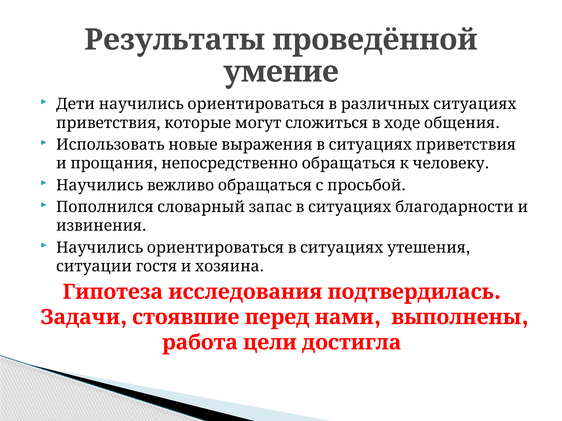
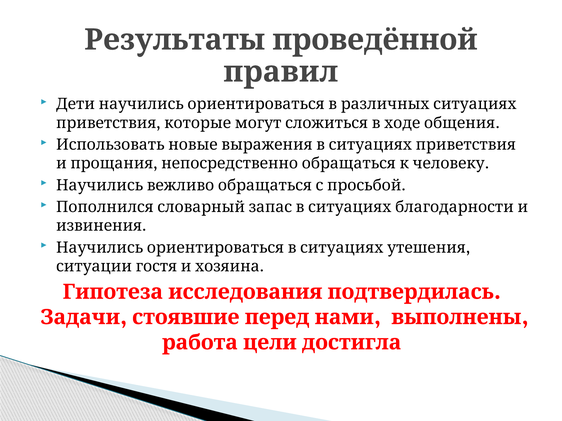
умение: умение -> правил (281, 72)
